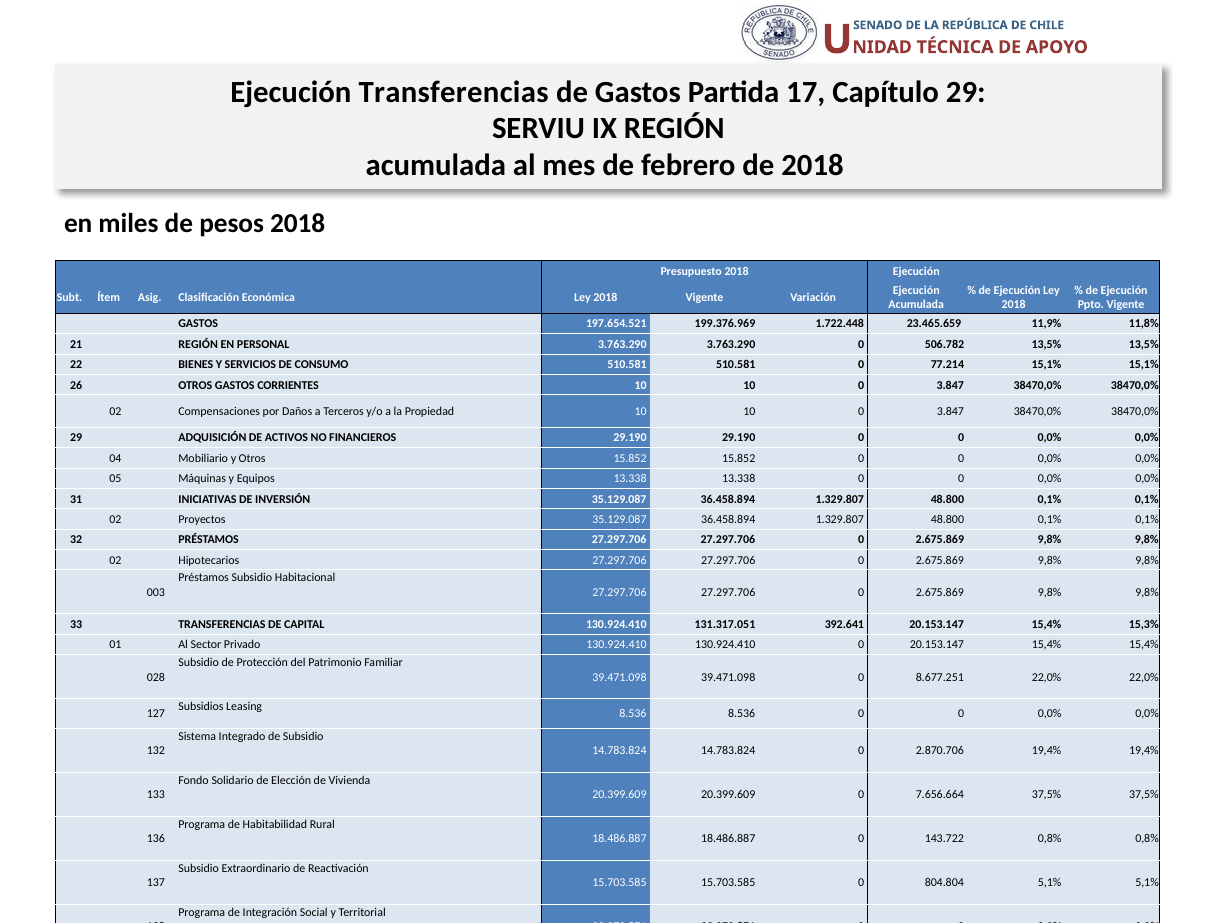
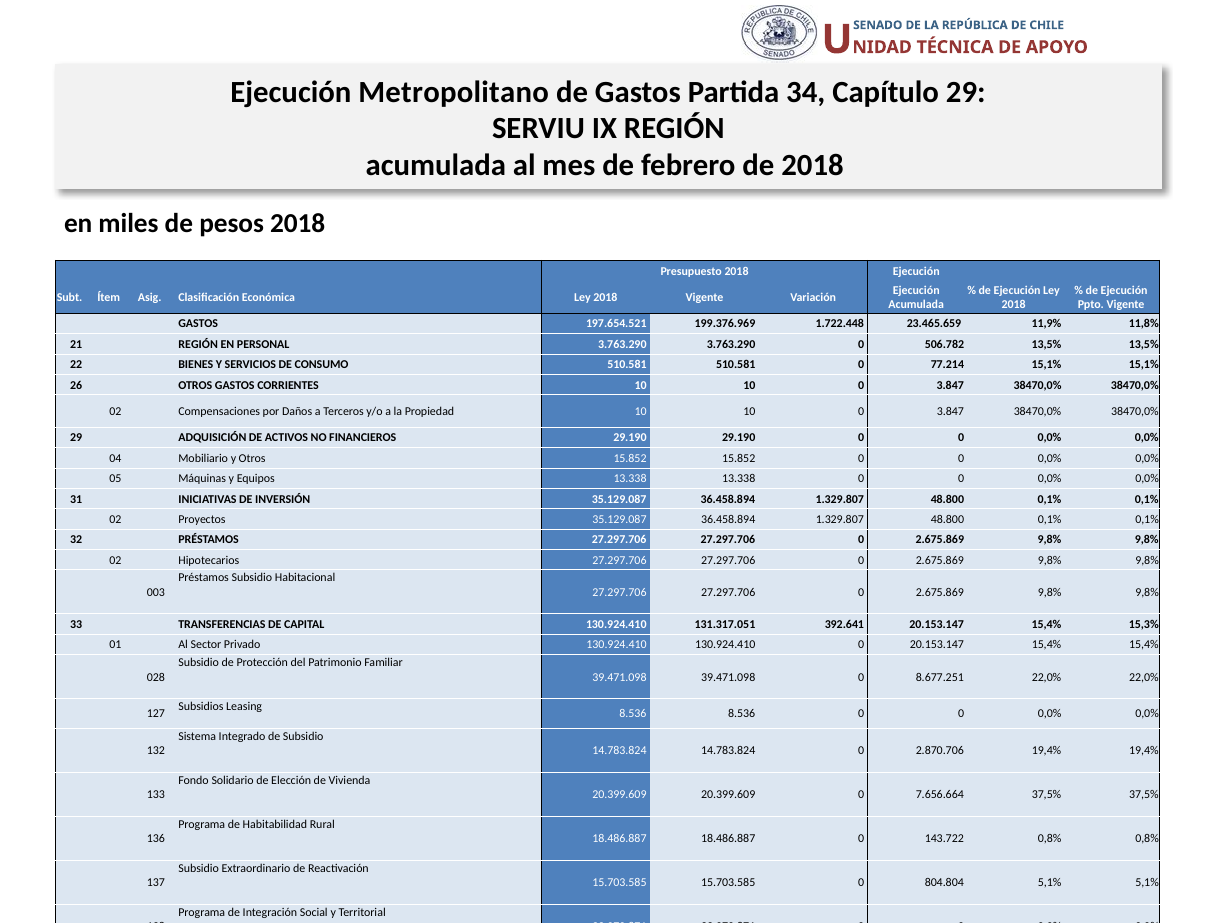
Ejecución Transferencias: Transferencias -> Metropolitano (454, 92)
Partida 17: 17 -> 34 (806, 92)
